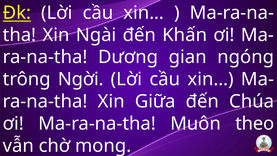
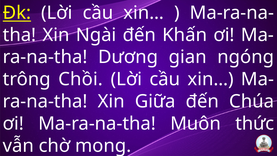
Ngời: Ngời -> Chồi (81, 79)
theo: theo -> thức (255, 124)
